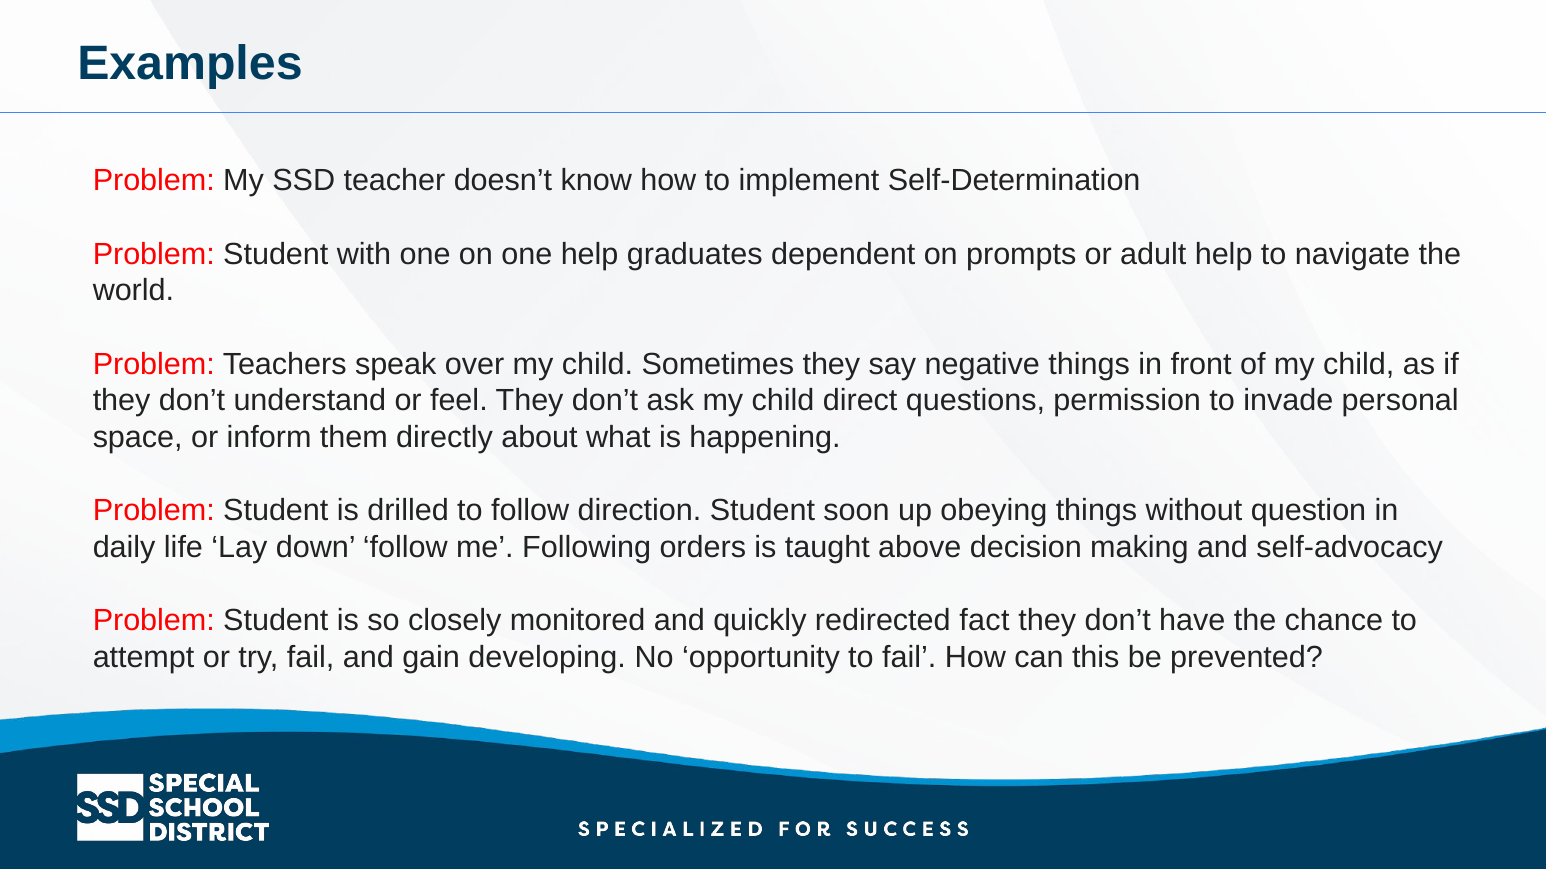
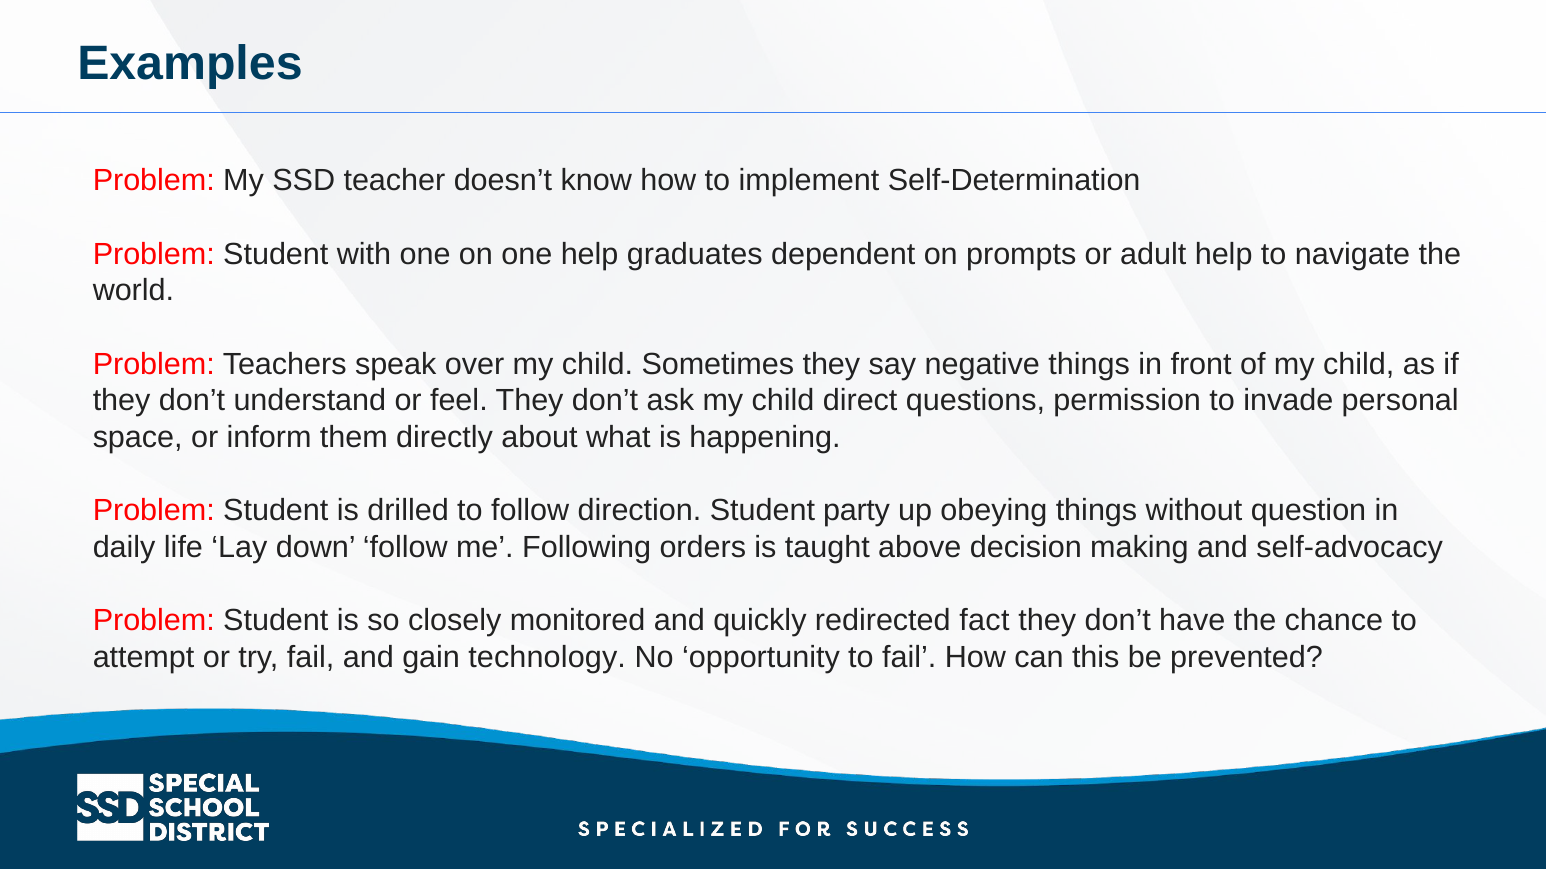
soon: soon -> party (857, 511)
developing: developing -> technology (547, 658)
